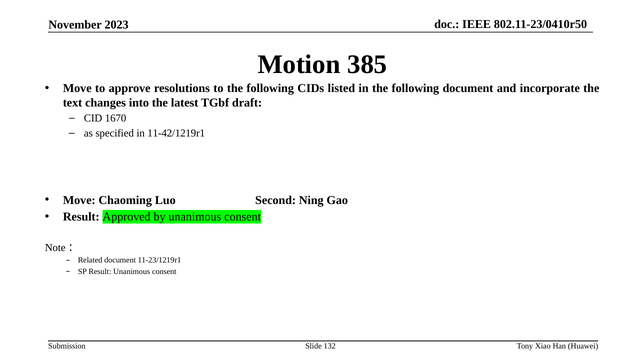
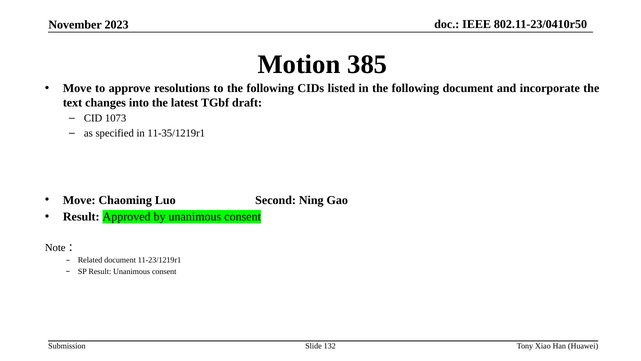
1670: 1670 -> 1073 (116, 118)
11-42/1219r1: 11-42/1219r1 -> 11-35/1219r1 (176, 133)
